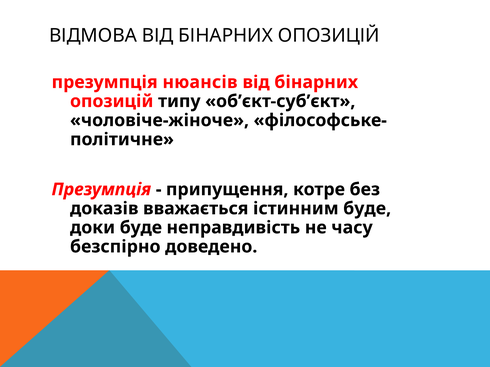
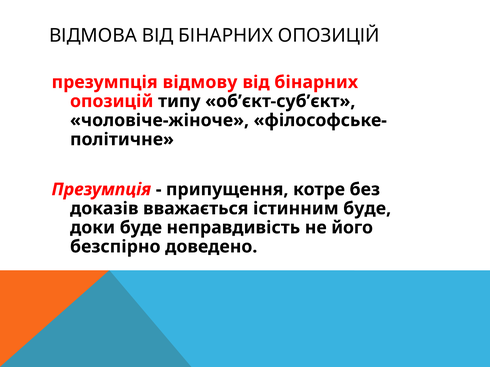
нюансів: нюансів -> відмову (200, 82)
часу: часу -> його (352, 228)
